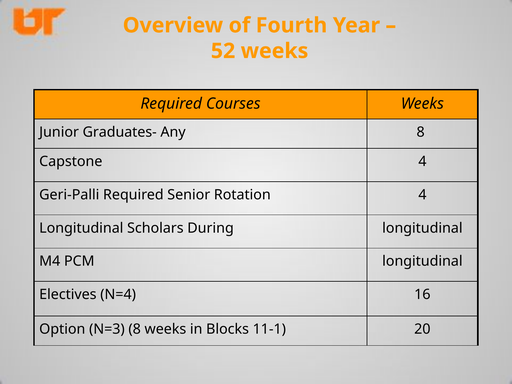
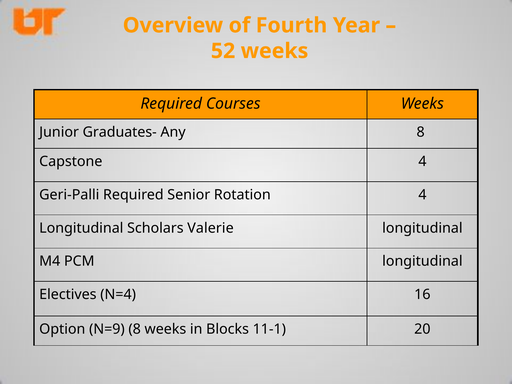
During: During -> Valerie (210, 228)
N=3: N=3 -> N=9 (107, 329)
